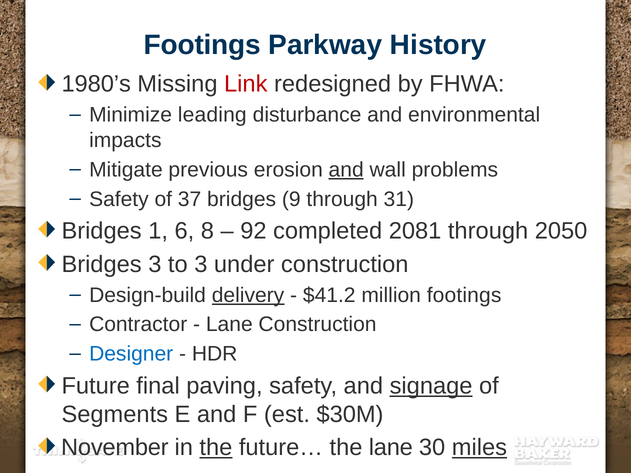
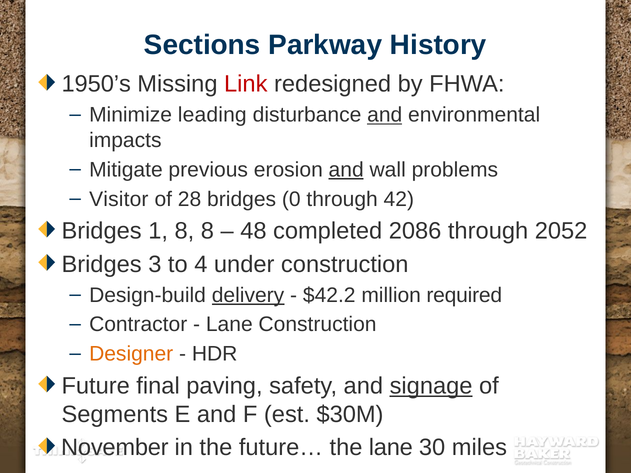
Footings: Footings -> Sections (202, 45)
1980’s: 1980’s -> 1950’s (96, 84)
and underline: none -> present (385, 115)
Safety: Safety -> Visitor (119, 199)
37: 37 -> 28 (190, 199)
9: 9 -> 0 (291, 199)
31: 31 -> 42 (399, 199)
1 6: 6 -> 8 (184, 231)
92: 92 -> 48 (253, 231)
2081: 2081 -> 2086 (415, 231)
2050: 2050 -> 2052 (561, 231)
to 3: 3 -> 4 (201, 264)
$41.2: $41.2 -> $42.2 (329, 295)
million footings: footings -> required (464, 295)
Designer colour: blue -> orange (131, 354)
the underline: present -> none (216, 448)
miles underline: present -> none (479, 448)
